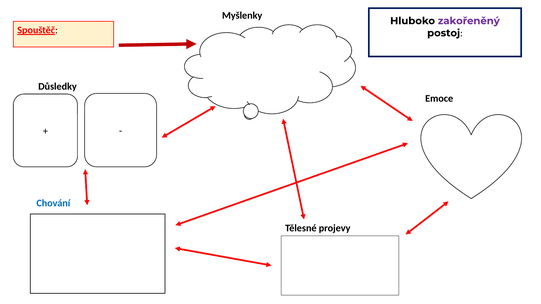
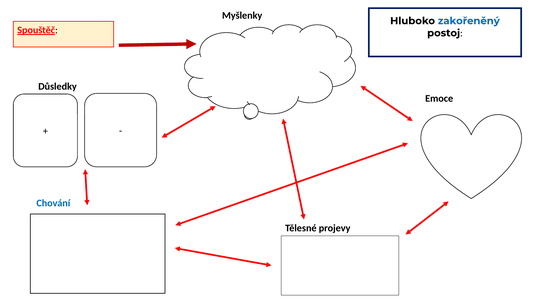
zakořeněný colour: purple -> blue (469, 21)
